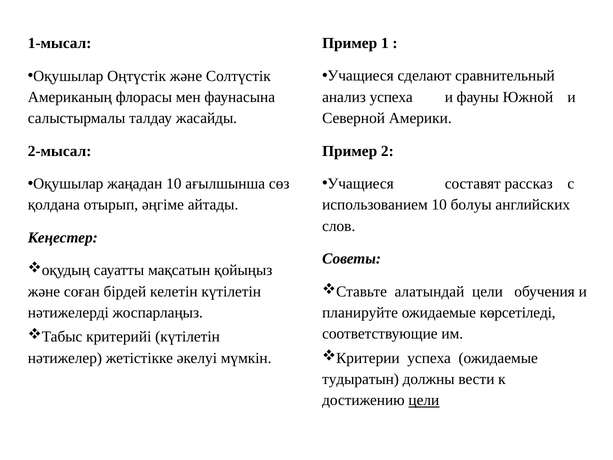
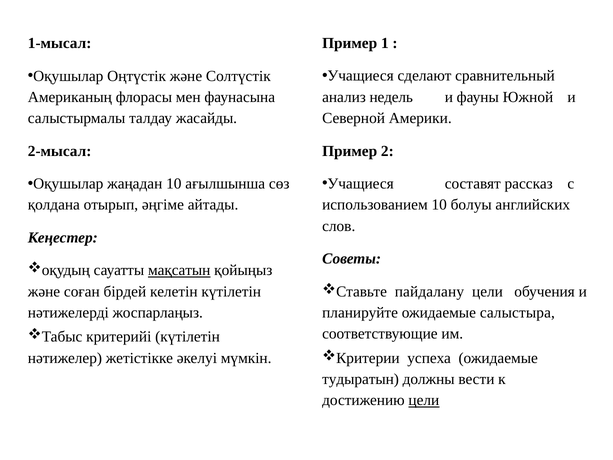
анализ успеха: успеха -> недель (391, 97)
мақсатын underline: none -> present (179, 270)
алатындай: алатындай -> пайдалану (429, 291)
көрсетіледі: көрсетіледі -> салыстыра (517, 312)
